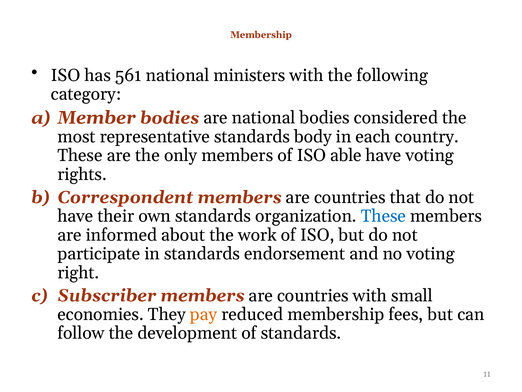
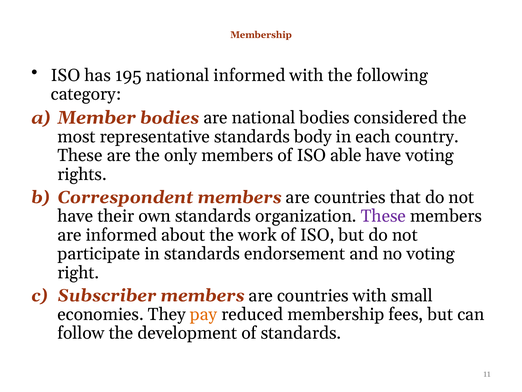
561: 561 -> 195 (128, 75)
national ministers: ministers -> informed (249, 75)
These colour: blue -> purple (383, 216)
